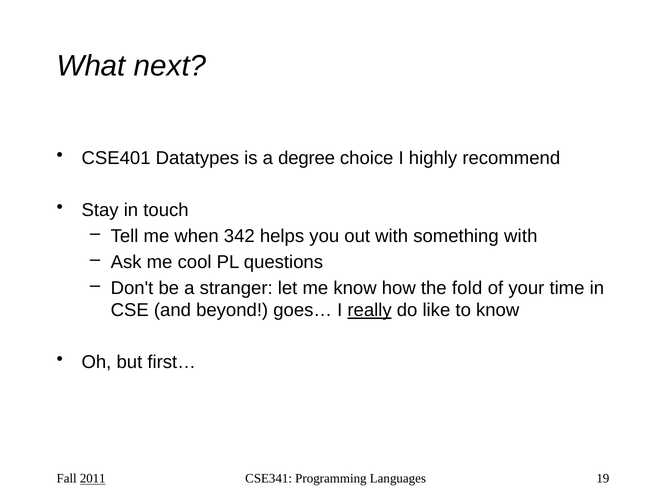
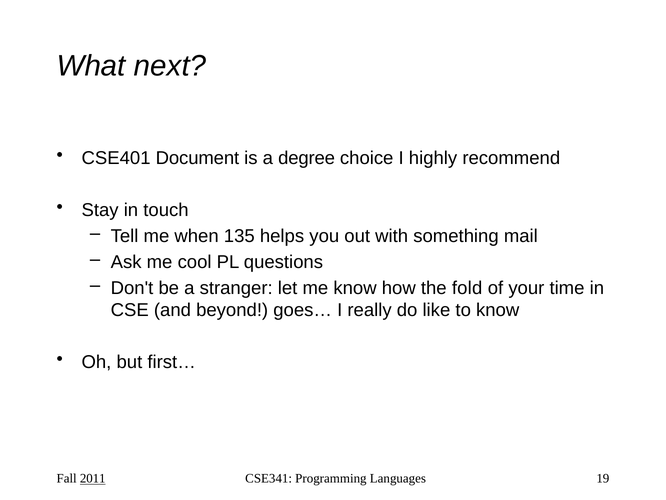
Datatypes: Datatypes -> Document (197, 158)
342: 342 -> 135 (239, 236)
something with: with -> mail (521, 236)
really underline: present -> none (370, 310)
